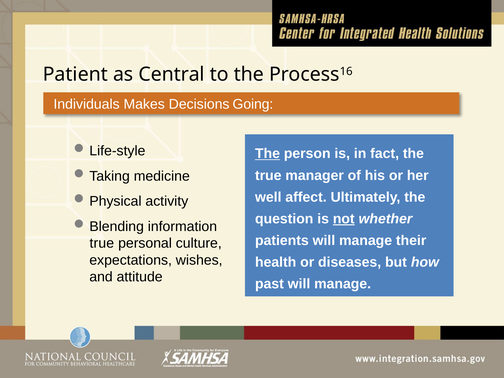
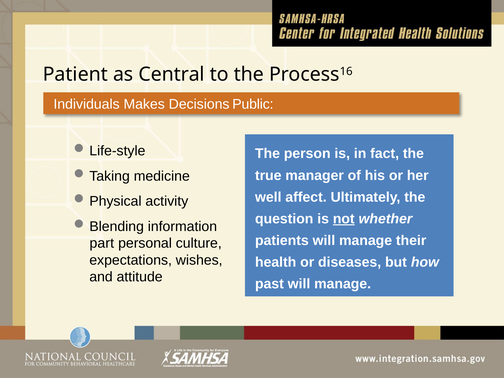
Going: Going -> Public (253, 104)
The underline: present -> none (268, 154)
true: true -> part (102, 243)
